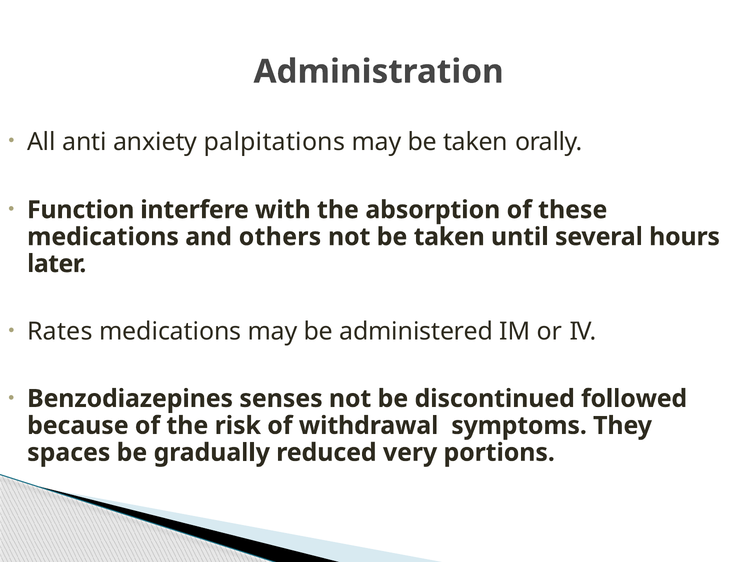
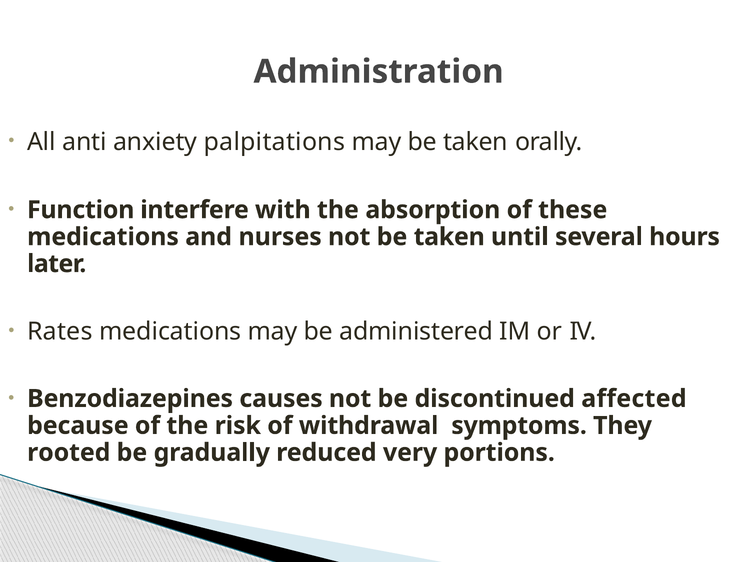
others: others -> nurses (280, 237)
senses: senses -> causes (281, 398)
followed: followed -> affected (634, 398)
spaces: spaces -> rooted (69, 452)
